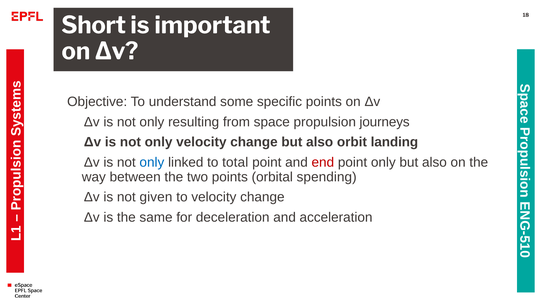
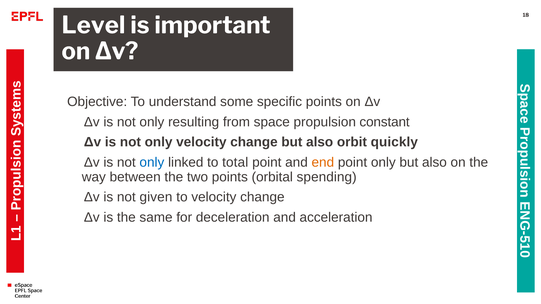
Short: Short -> Level (93, 25)
journeys: journeys -> constant (385, 122)
landing: landing -> quickly (394, 142)
end colour: red -> orange (323, 162)
